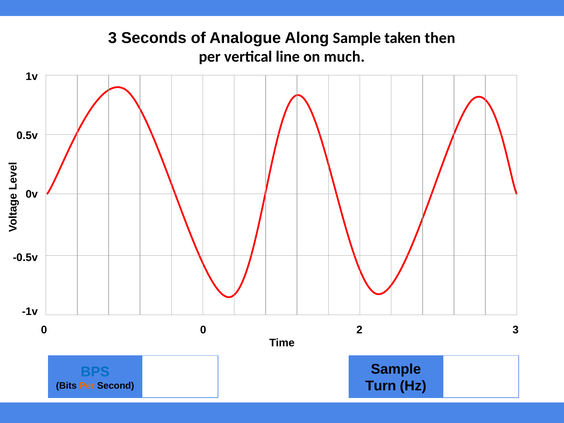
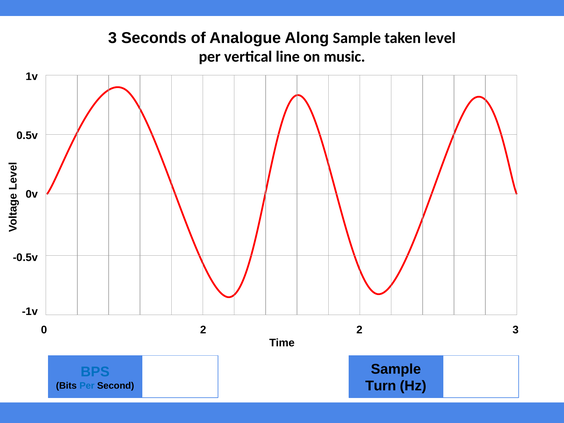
then: then -> level (440, 38)
much: much -> music (344, 57)
0 0: 0 -> 2 (203, 330)
Per colour: orange -> blue (87, 386)
